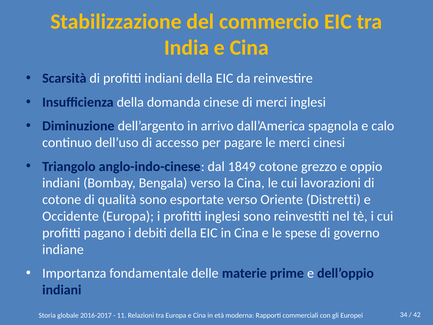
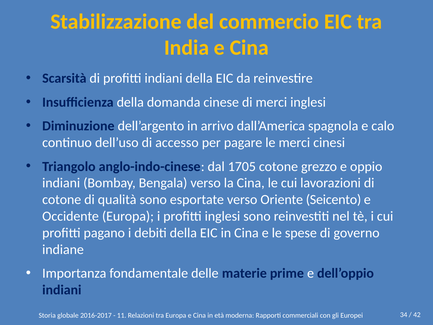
1849: 1849 -> 1705 (242, 166)
Distretti: Distretti -> Seicento (334, 200)
